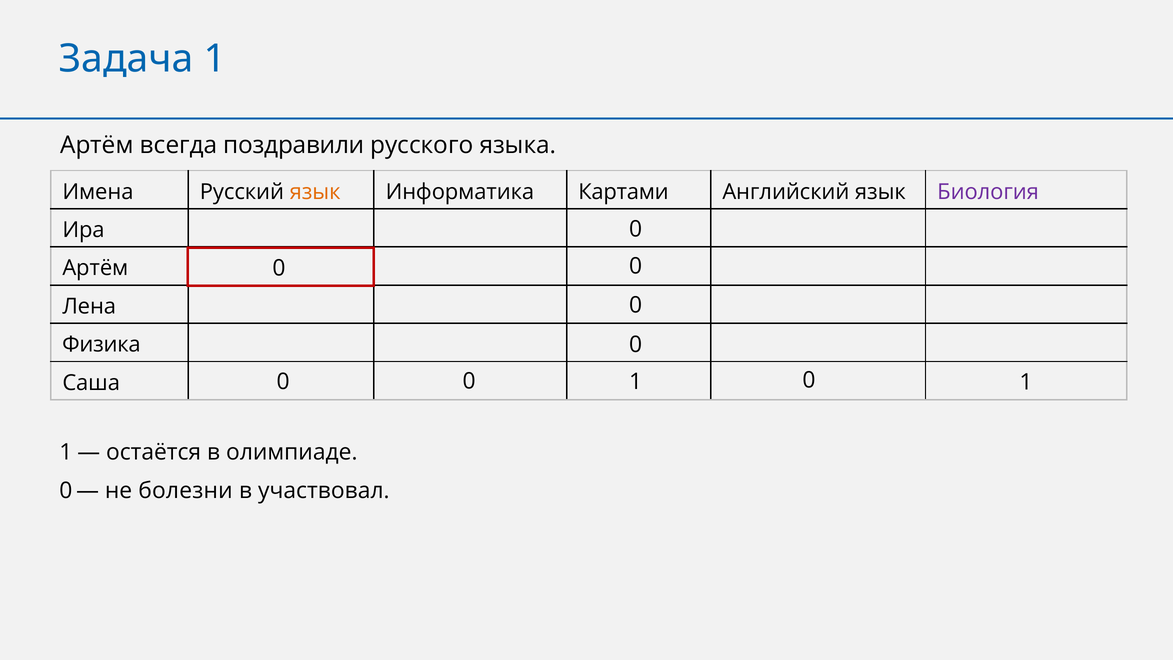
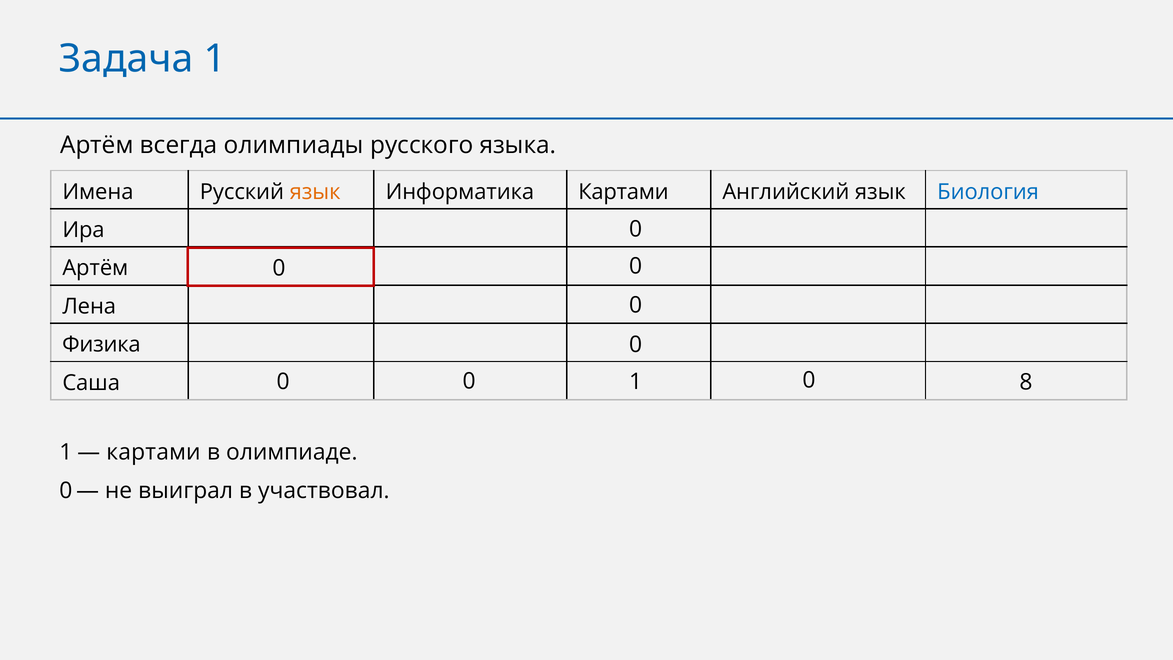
поздравили: поздравили -> олимпиады (294, 145)
Биология colour: purple -> blue (988, 192)
1: 1 -> 8 (1026, 382)
остаётся: остаётся -> картами (153, 452)
болезни: болезни -> выиграл (186, 490)
